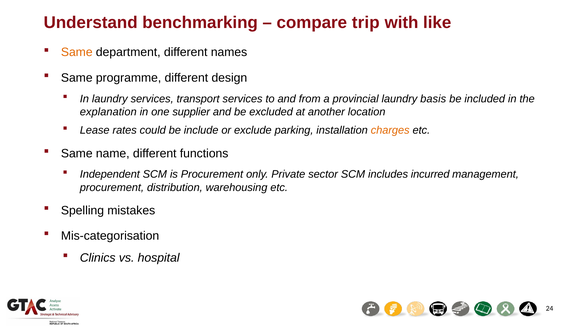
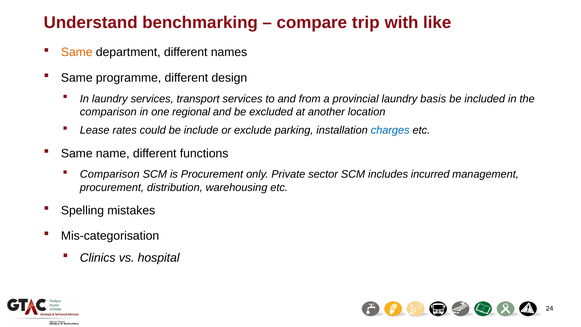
explanation: explanation -> comparison (108, 112)
supplier: supplier -> regional (191, 112)
charges colour: orange -> blue (390, 130)
Independent: Independent -> Comparison (110, 174)
